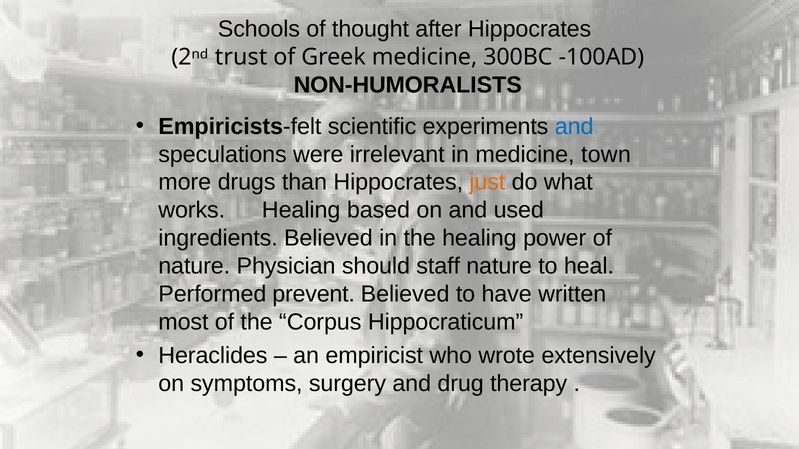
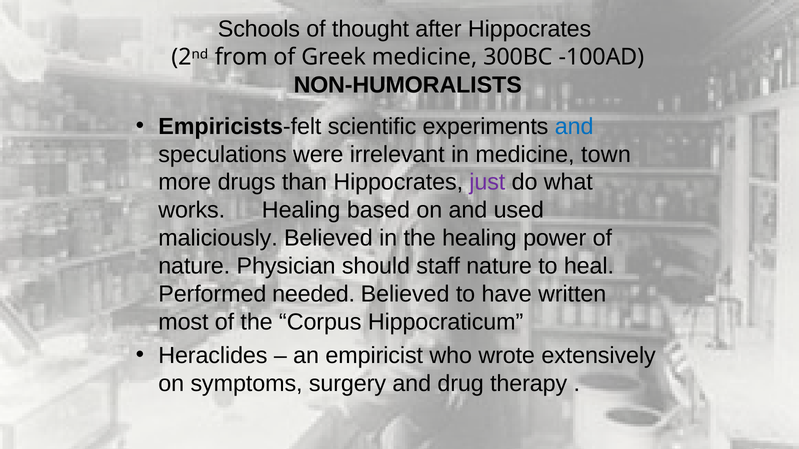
trust: trust -> from (241, 57)
just colour: orange -> purple (487, 182)
ingredients: ingredients -> maliciously (218, 238)
prevent: prevent -> needed (314, 294)
